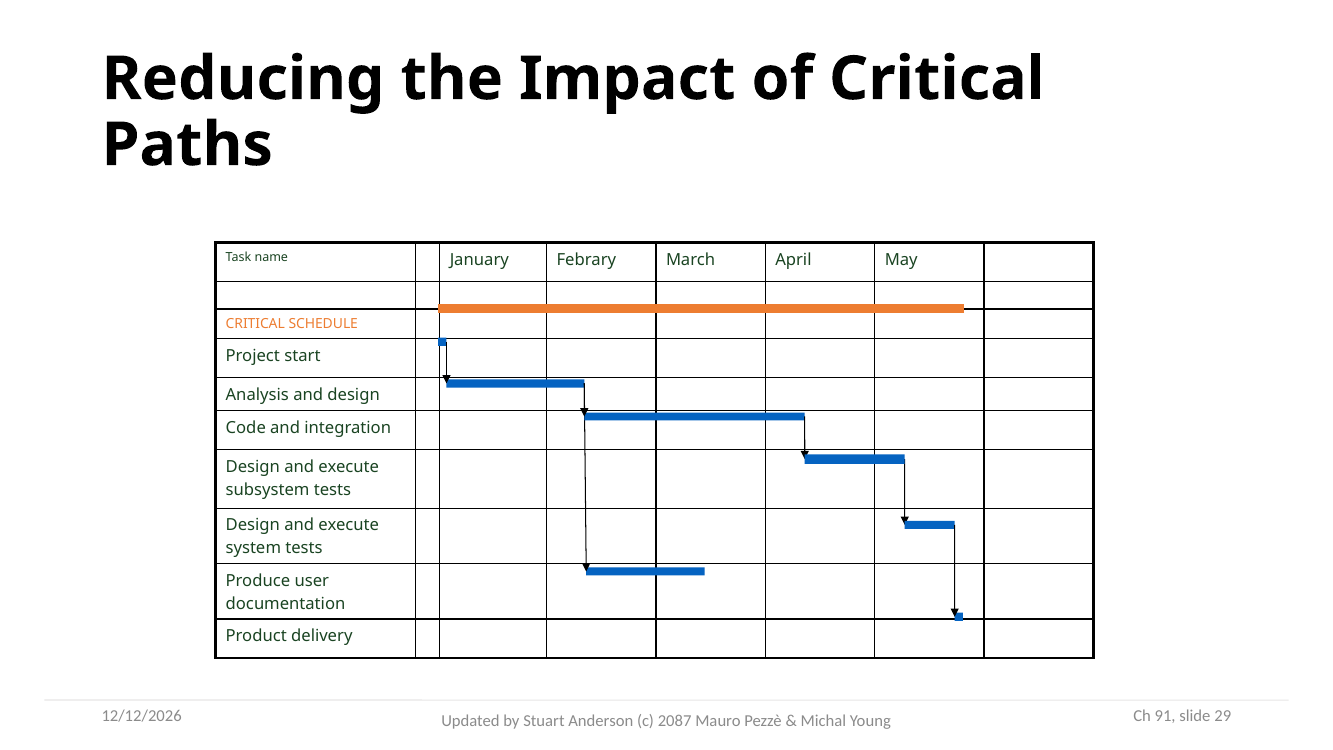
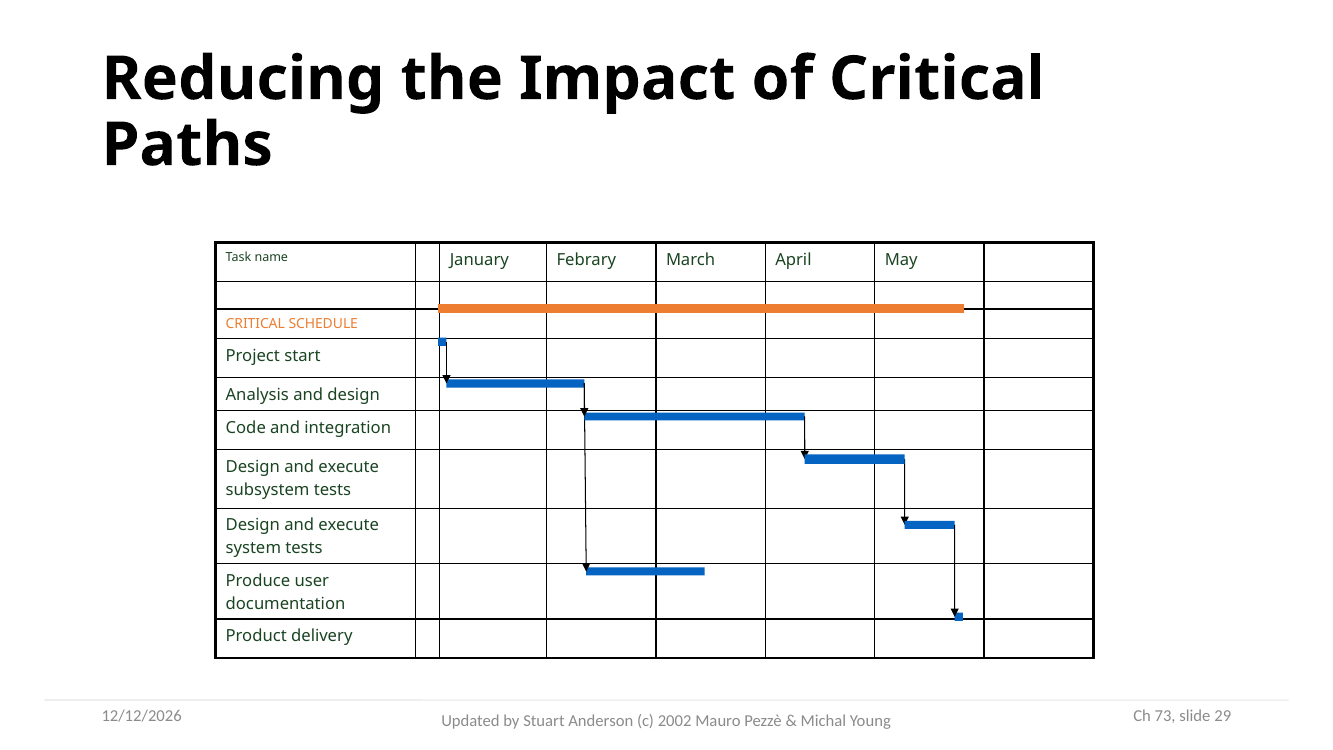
2087: 2087 -> 2002 (675, 720)
91: 91 -> 73 (1165, 716)
